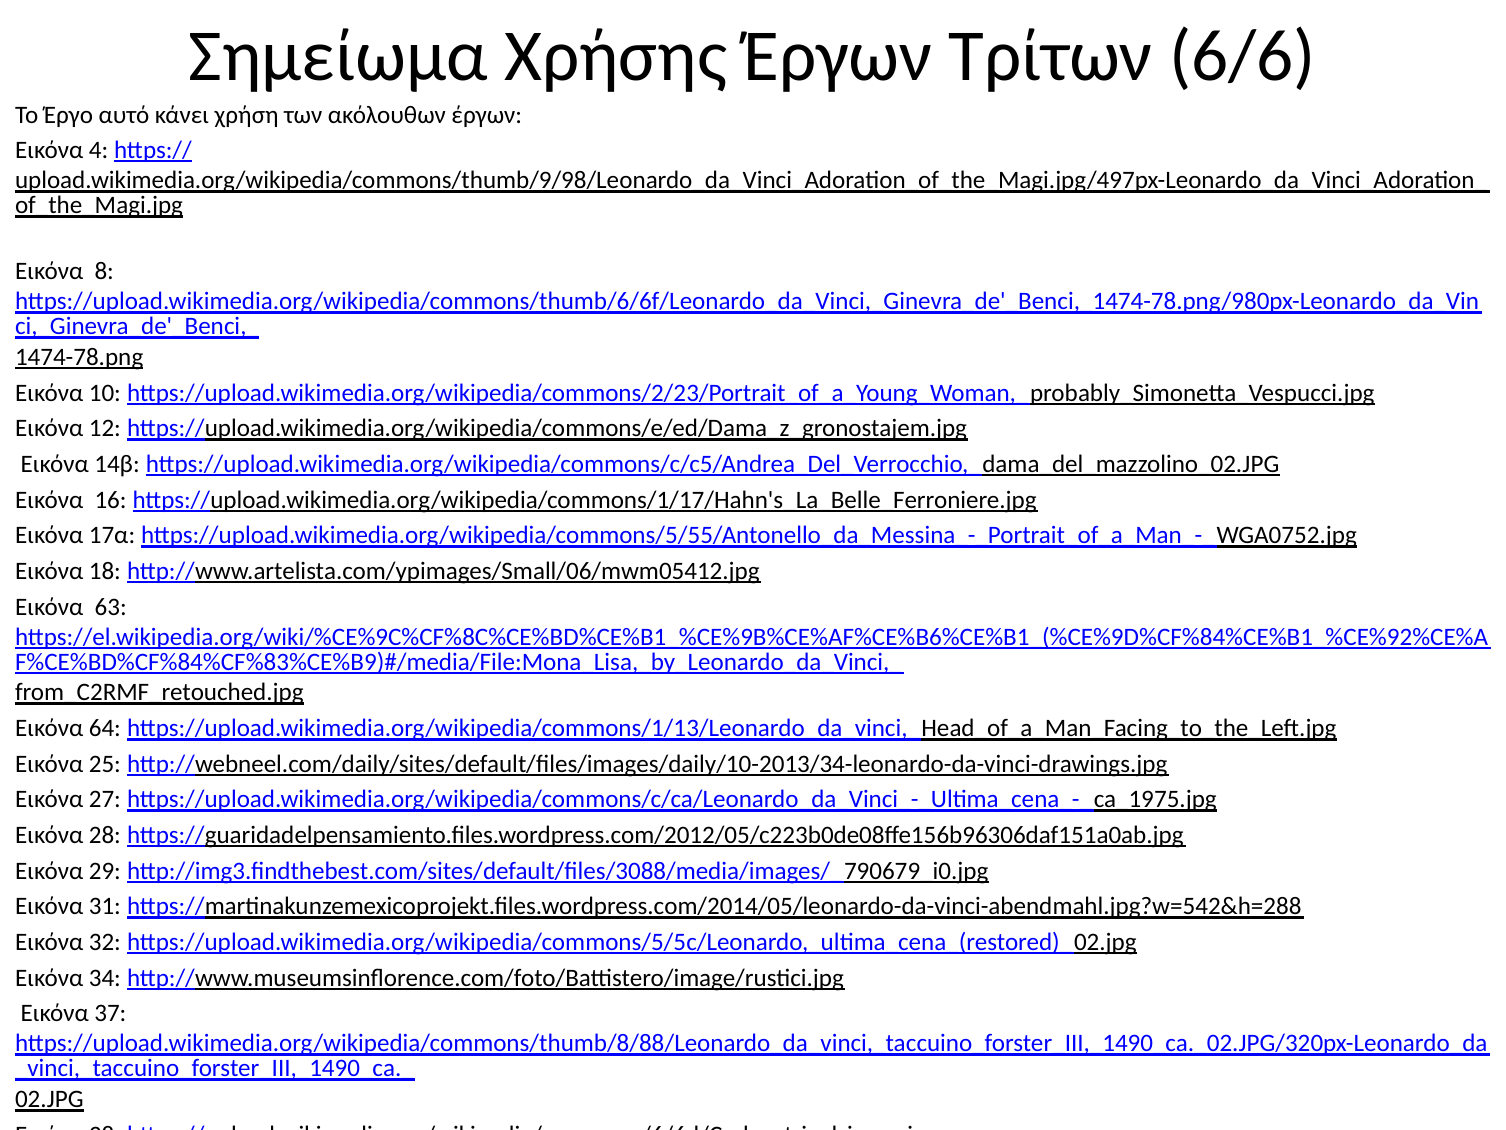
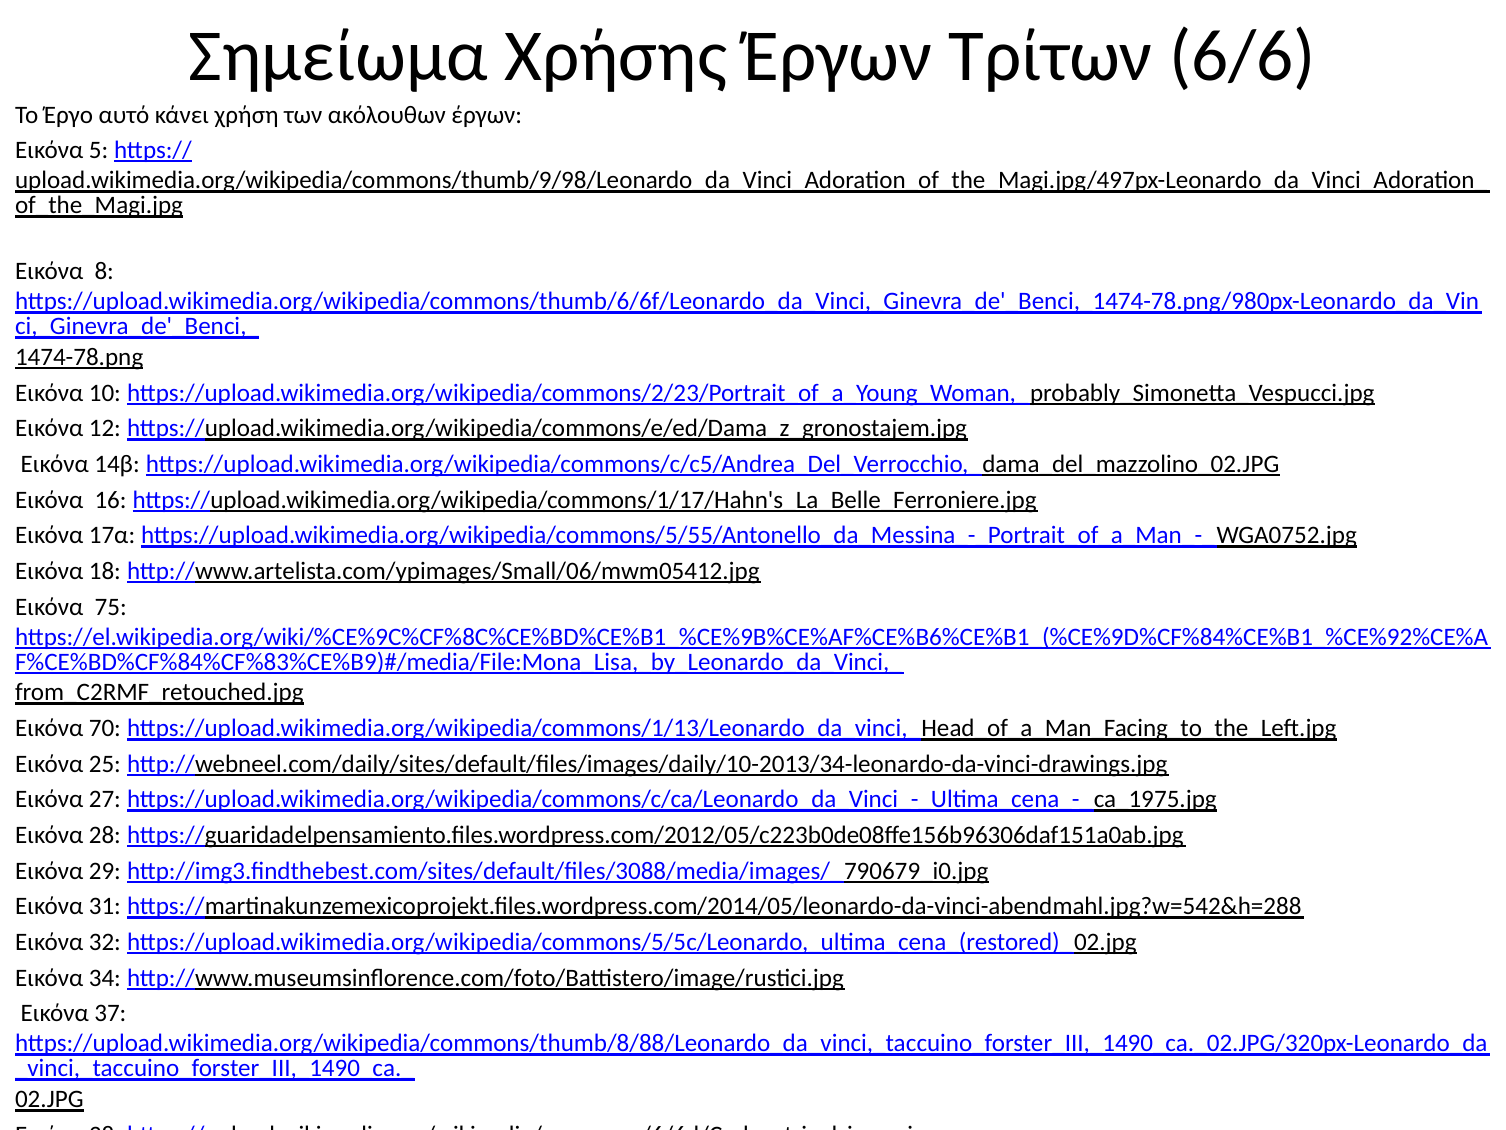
4: 4 -> 5 (99, 150)
63: 63 -> 75 (111, 607)
64: 64 -> 70 (105, 728)
